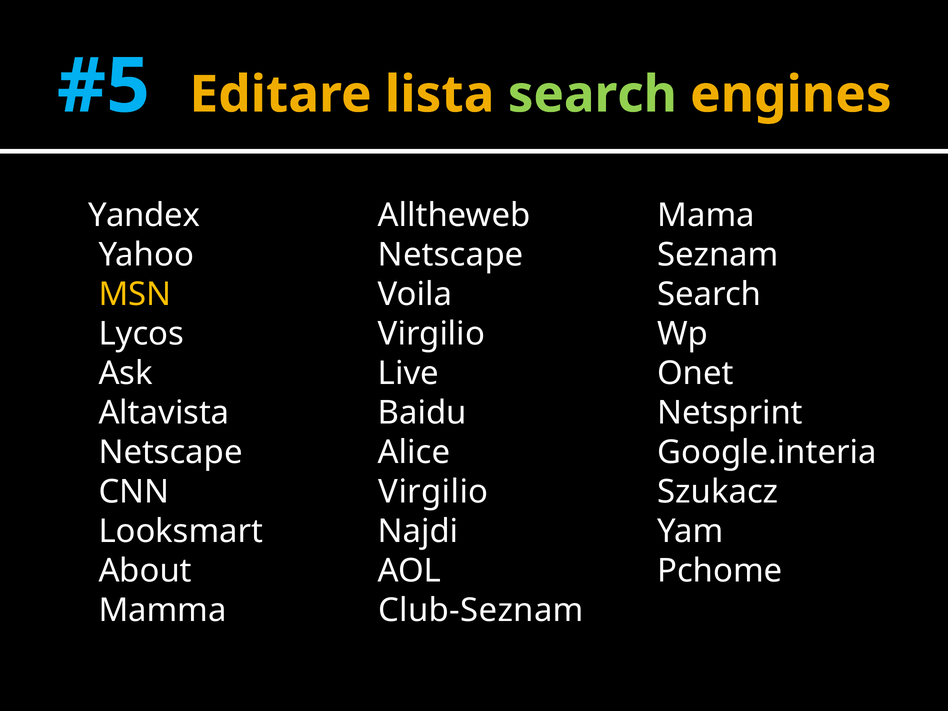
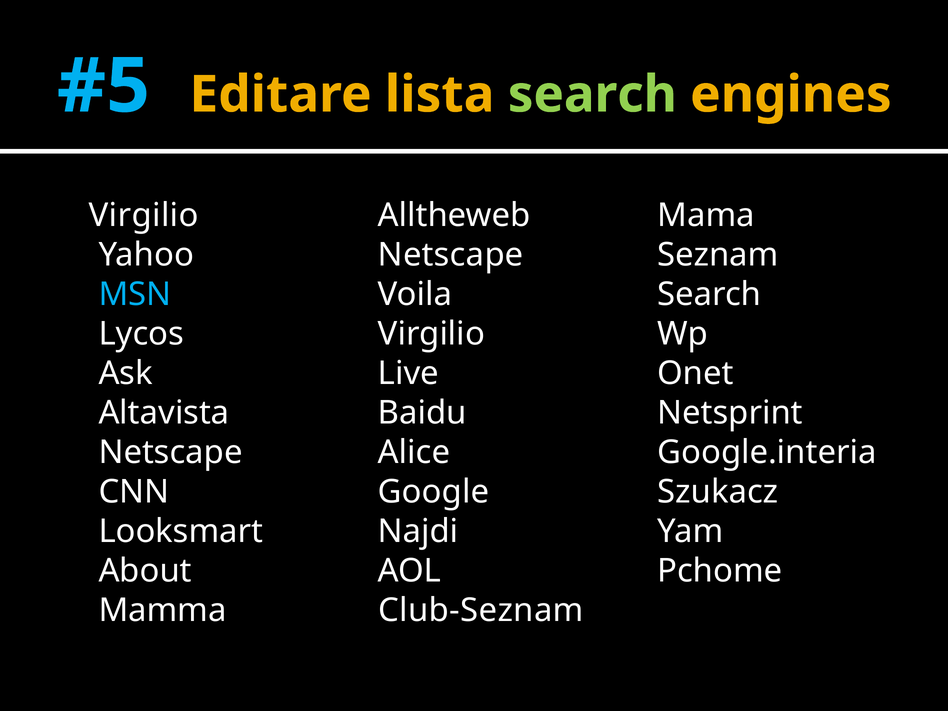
Yandex: Yandex -> Virgilio (144, 216)
MSN colour: yellow -> light blue (135, 295)
Virgilio: Virgilio -> Google (434, 492)
